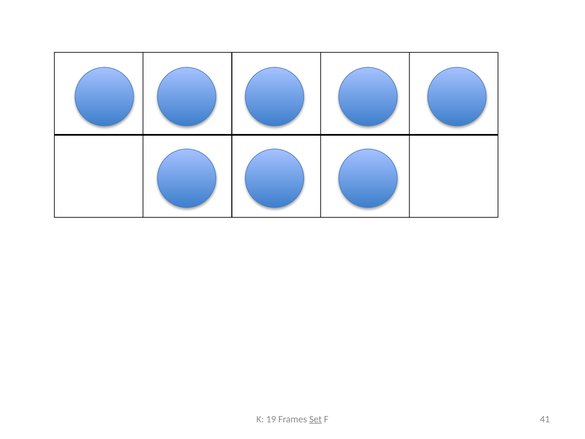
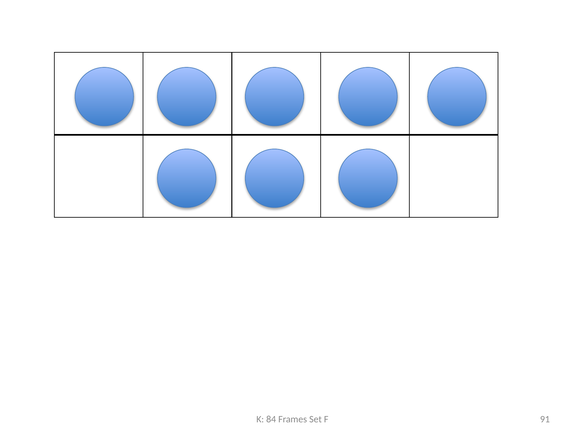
19: 19 -> 84 (271, 419)
Set underline: present -> none (315, 419)
41: 41 -> 91 (545, 419)
